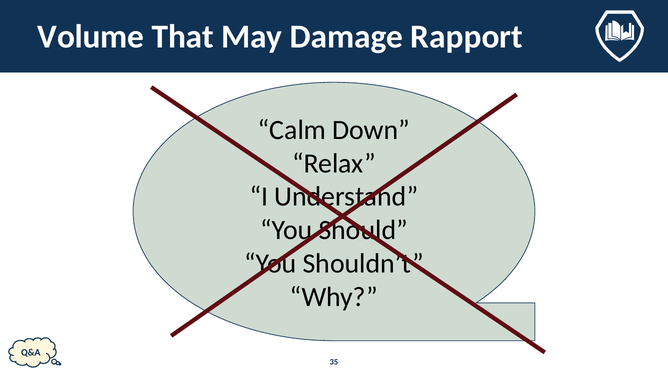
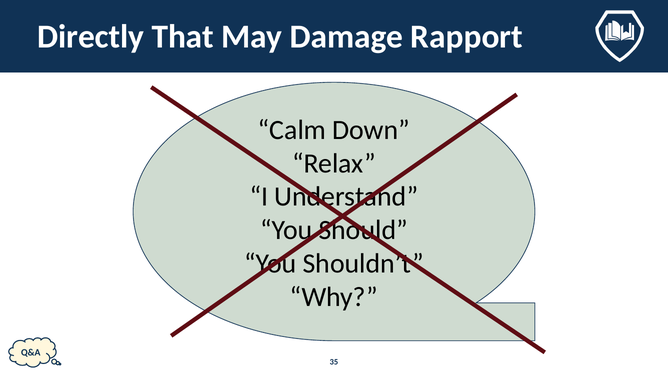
Volume: Volume -> Directly (91, 37)
